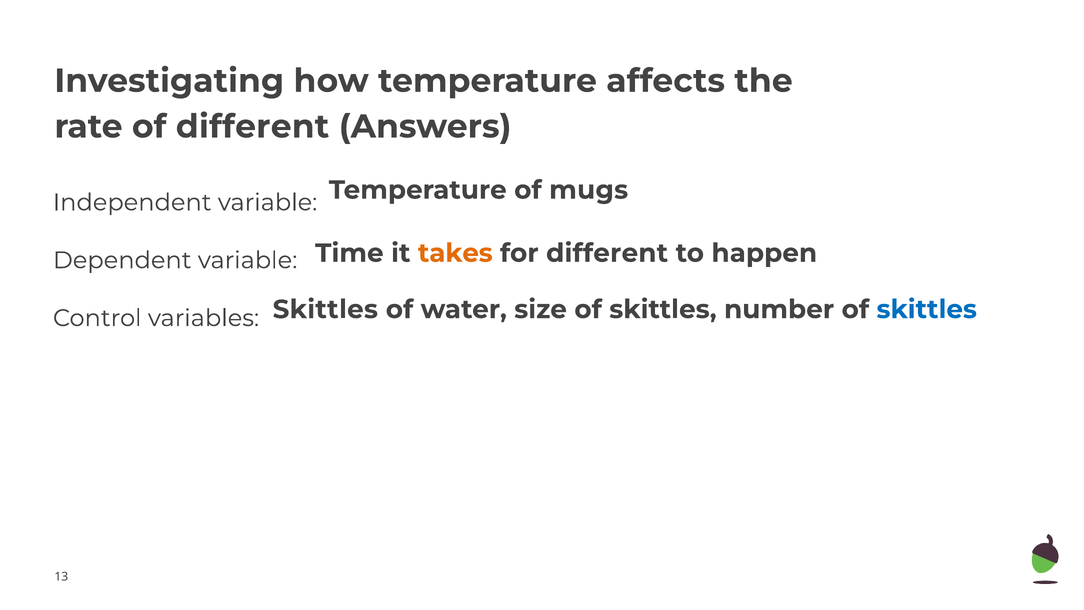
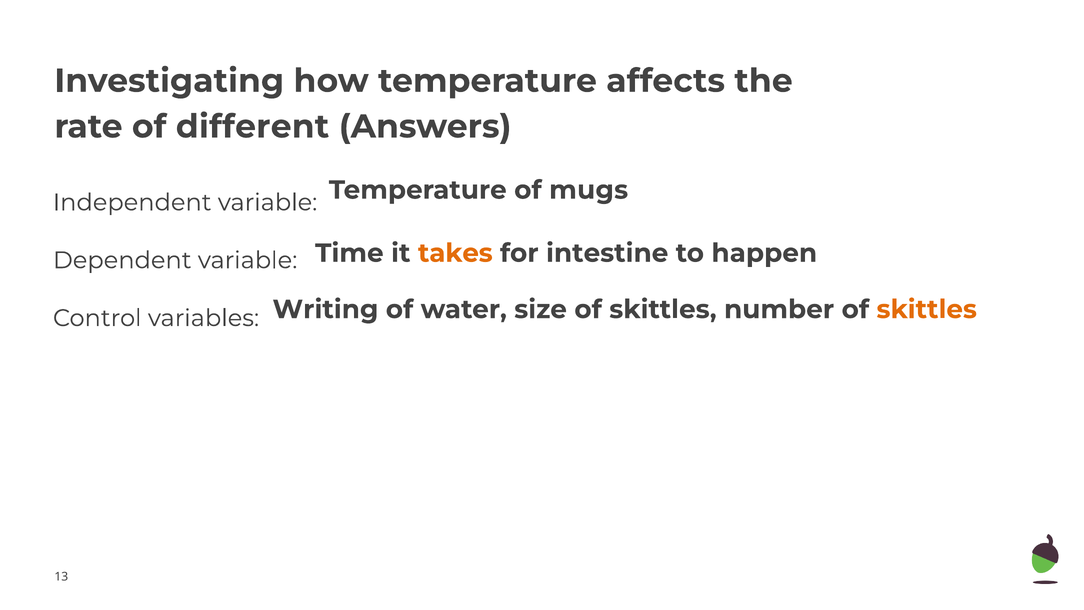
for different: different -> intestine (607, 253)
Skittles: Skittles -> Writing (325, 309)
skittles colour: blue -> orange (927, 309)
